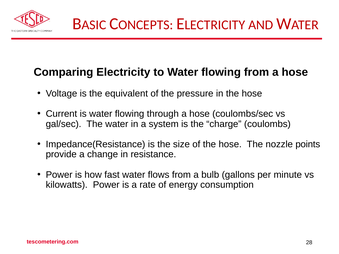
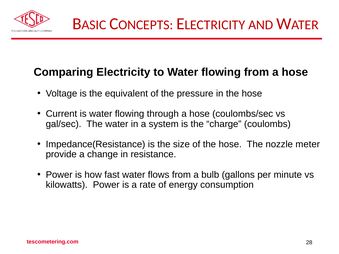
points: points -> meter (308, 144)
